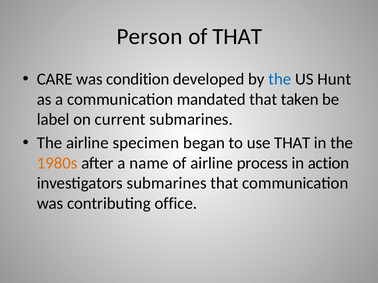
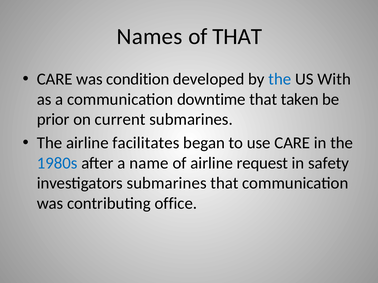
Person: Person -> Names (150, 37)
Hunt: Hunt -> With (334, 79)
mandated: mandated -> downtime (211, 99)
label: label -> prior (53, 120)
specimen: specimen -> facilitates (146, 143)
use THAT: THAT -> CARE (292, 143)
1980s colour: orange -> blue (57, 163)
process: process -> request (262, 163)
action: action -> safety (329, 163)
